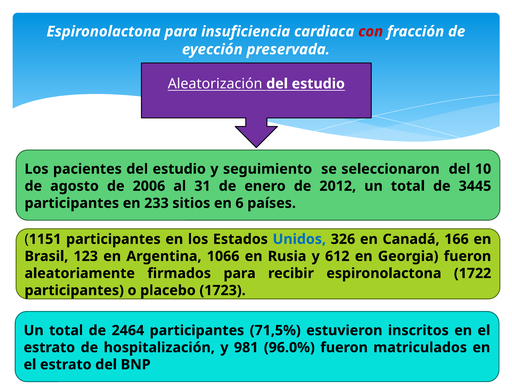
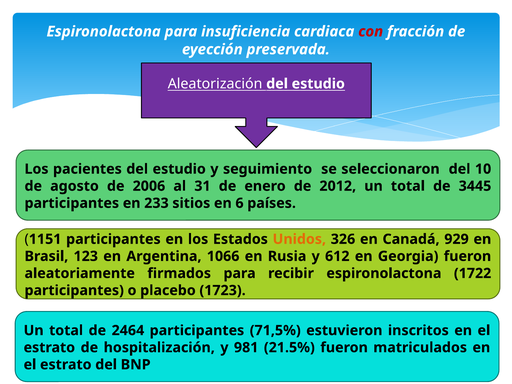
Unidos colour: blue -> orange (299, 239)
166: 166 -> 929 (457, 239)
96.0%: 96.0% -> 21.5% (289, 348)
